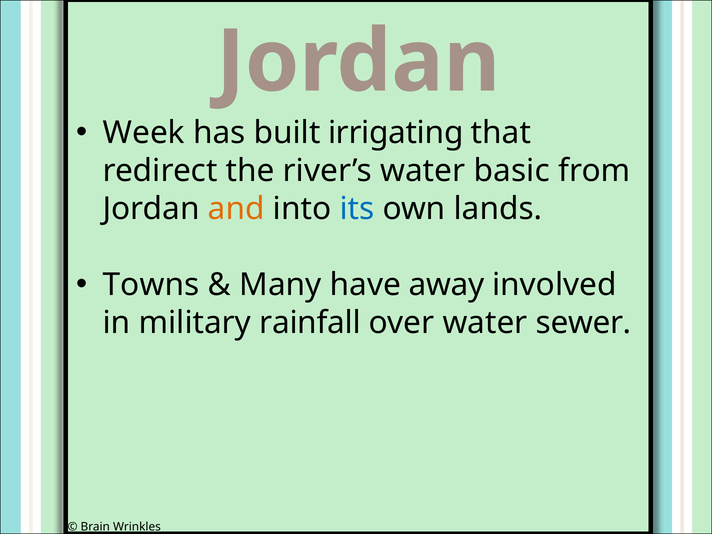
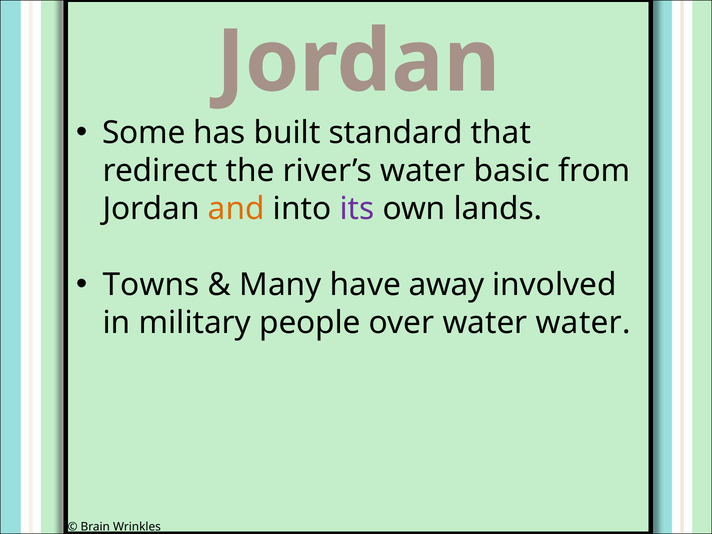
Week: Week -> Some (144, 133)
irrigating: irrigating -> standard (396, 133)
its colour: blue -> purple (357, 209)
rainfall: rainfall -> people (310, 323)
water sewer: sewer -> water (583, 323)
